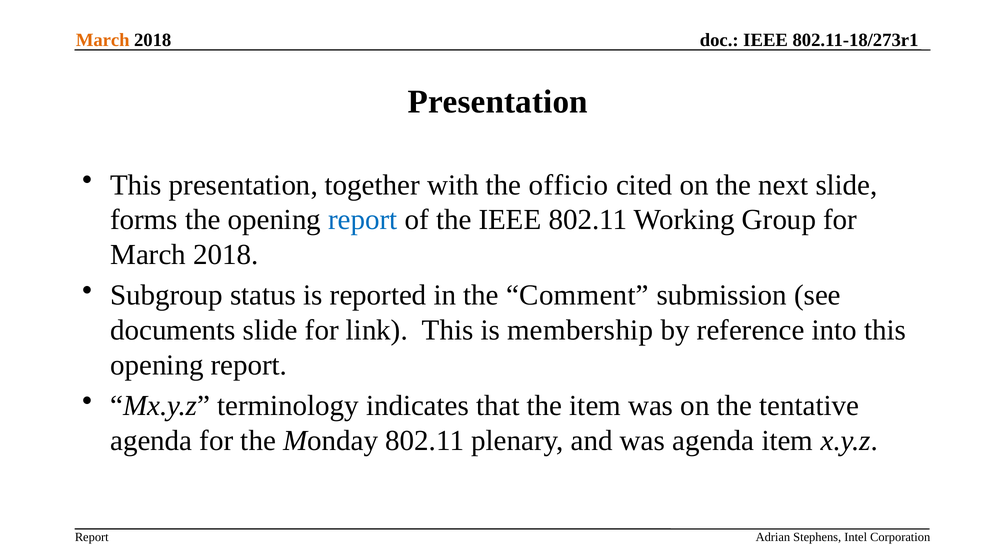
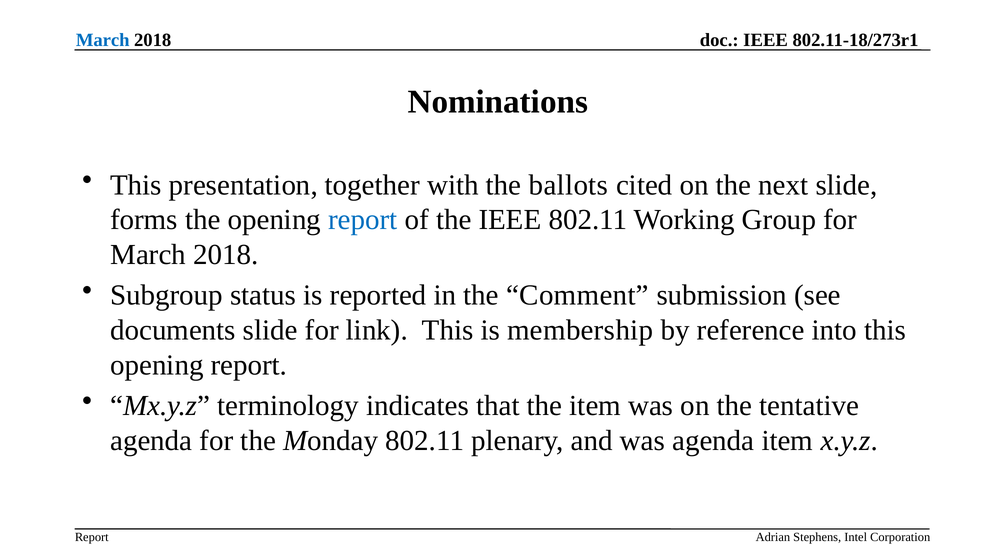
March colour: orange -> blue (103, 40)
Presentation: Presentation -> Nominations (498, 102)
officio: officio -> ballots (569, 185)
